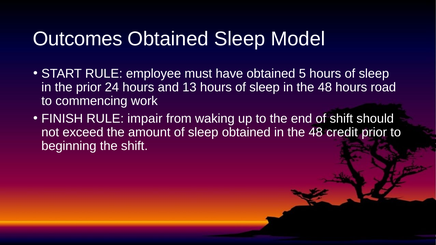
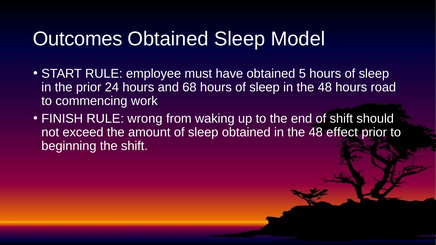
13: 13 -> 68 (189, 87)
impair: impair -> wrong (145, 119)
credit: credit -> effect (342, 132)
